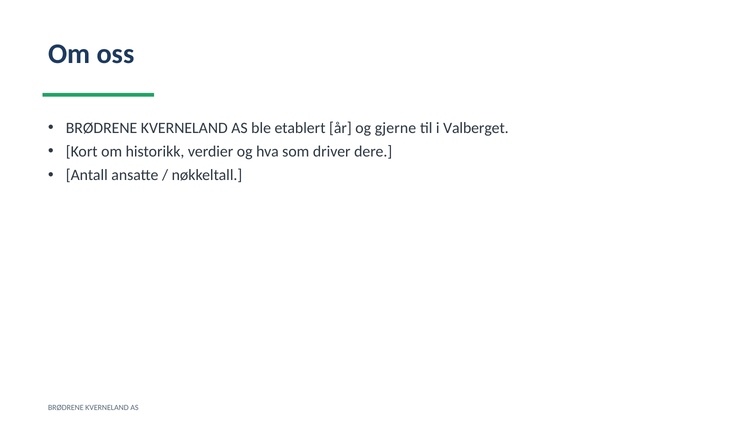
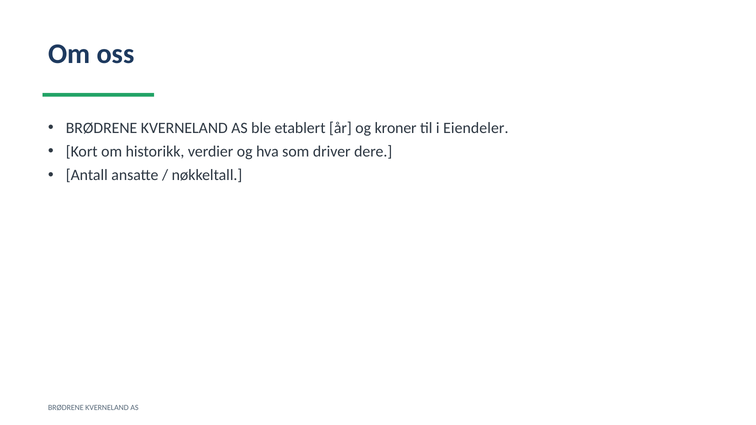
gjerne: gjerne -> kroner (396, 128)
Valberget: Valberget -> Eiendeler (476, 128)
